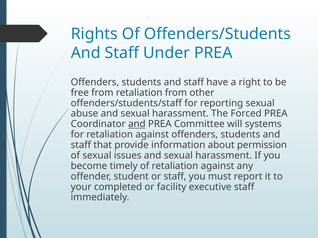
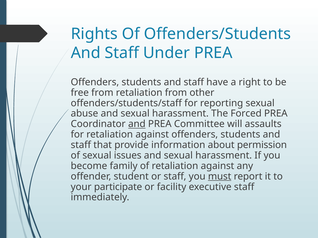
systems: systems -> assaults (263, 124)
timely: timely -> family (124, 166)
must underline: none -> present (220, 177)
completed: completed -> participate (118, 187)
